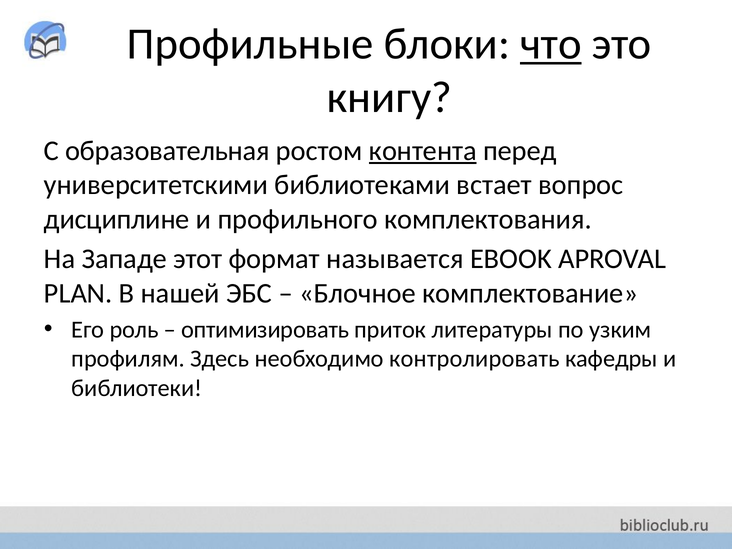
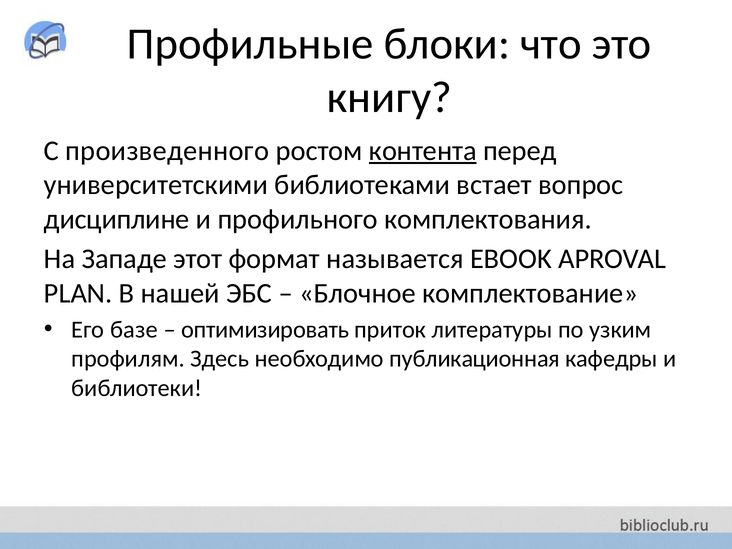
что underline: present -> none (551, 44)
образовательная: образовательная -> произведенного (167, 151)
роль: роль -> базе (134, 330)
контролировать: контролировать -> публикационная (475, 359)
